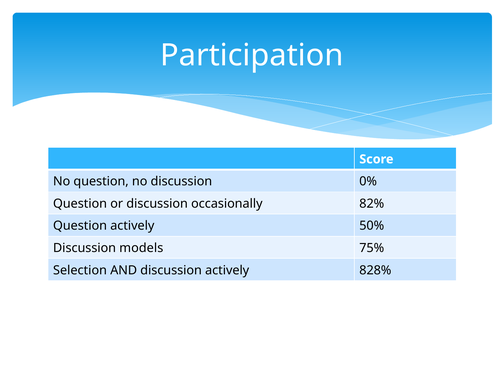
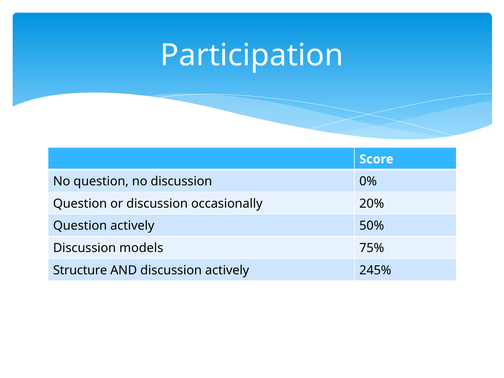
82%: 82% -> 20% (372, 204)
Selection: Selection -> Structure (80, 270)
828%: 828% -> 245% (375, 270)
